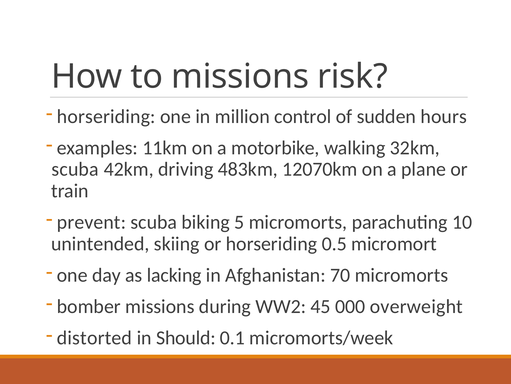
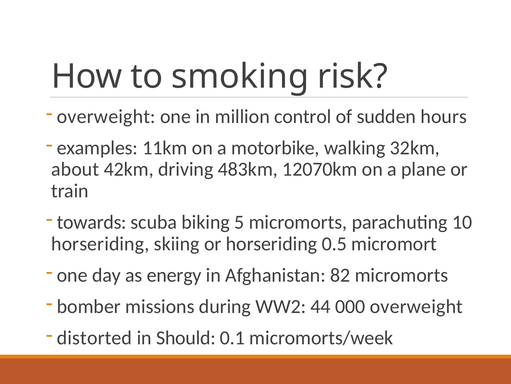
to missions: missions -> smoking (240, 76)
horseriding: horseriding -> overweight (106, 116)
scuba: scuba -> about (75, 169)
prevent: prevent -> towards (92, 222)
unintended: unintended -> horseriding (100, 243)
lacking: lacking -> energy (174, 275)
70: 70 -> 82 (340, 275)
45: 45 -> 44 (321, 306)
